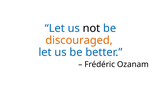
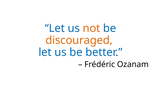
not colour: black -> orange (91, 28)
